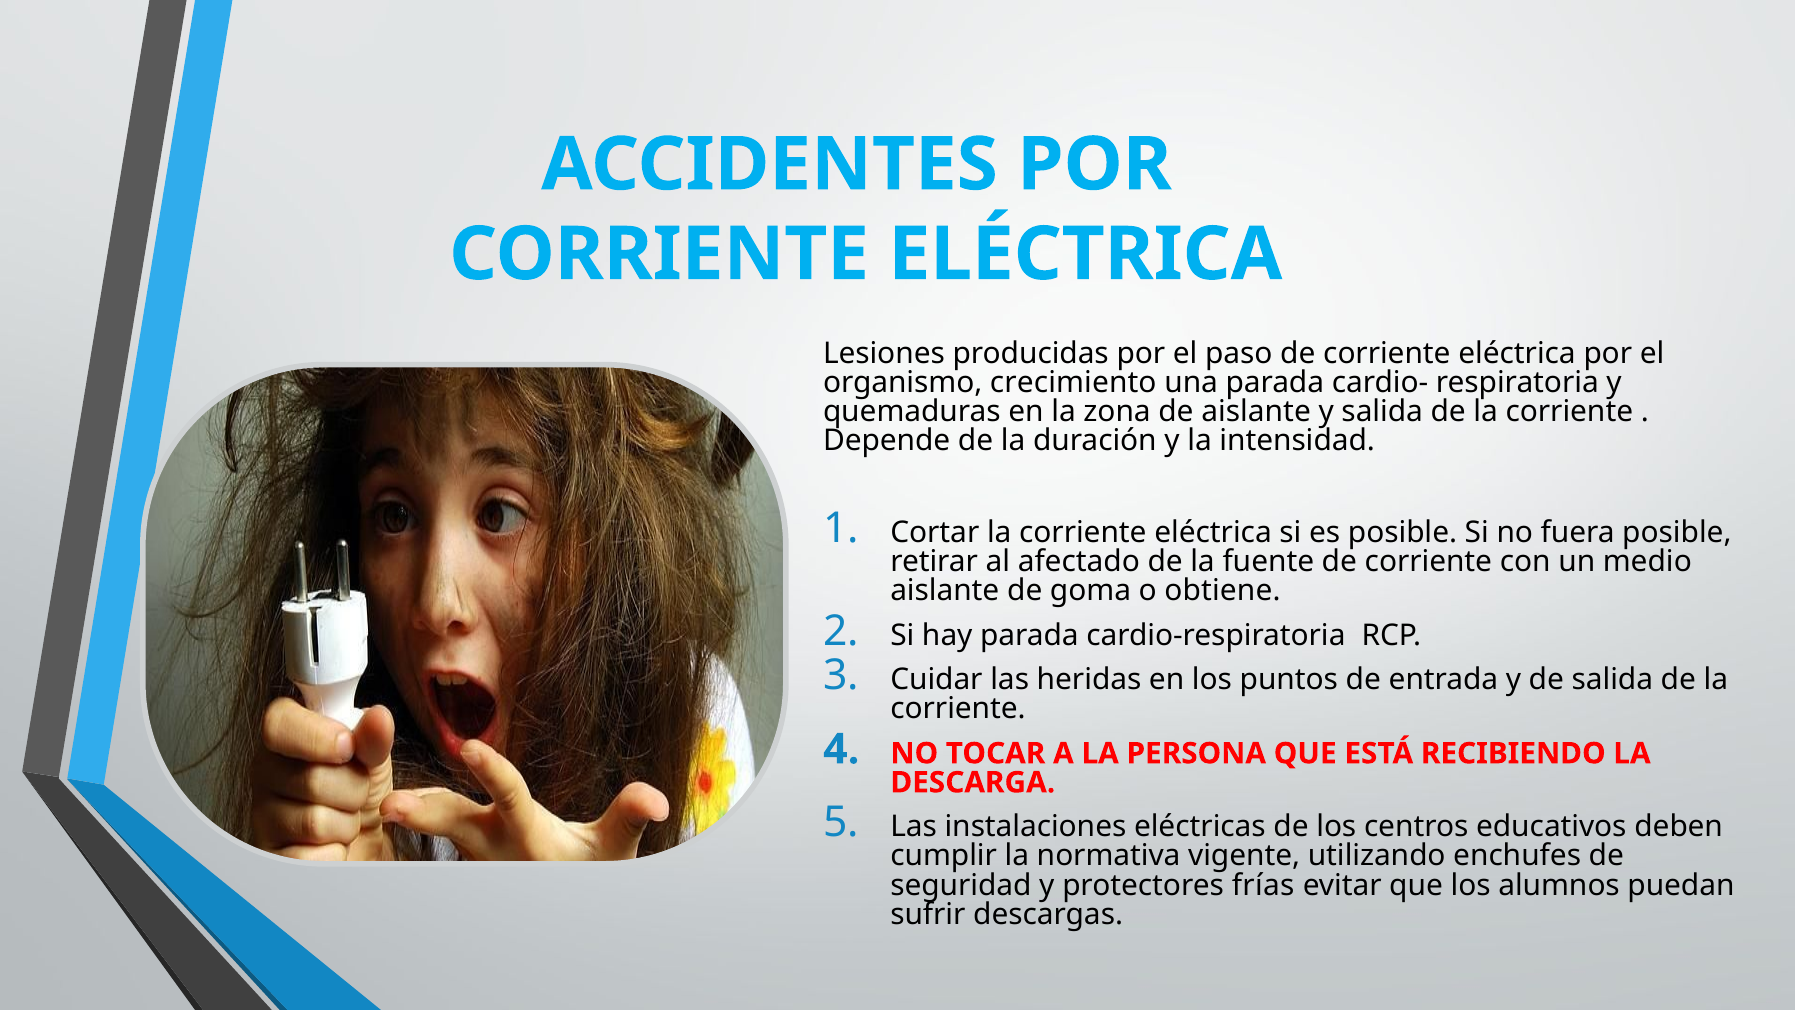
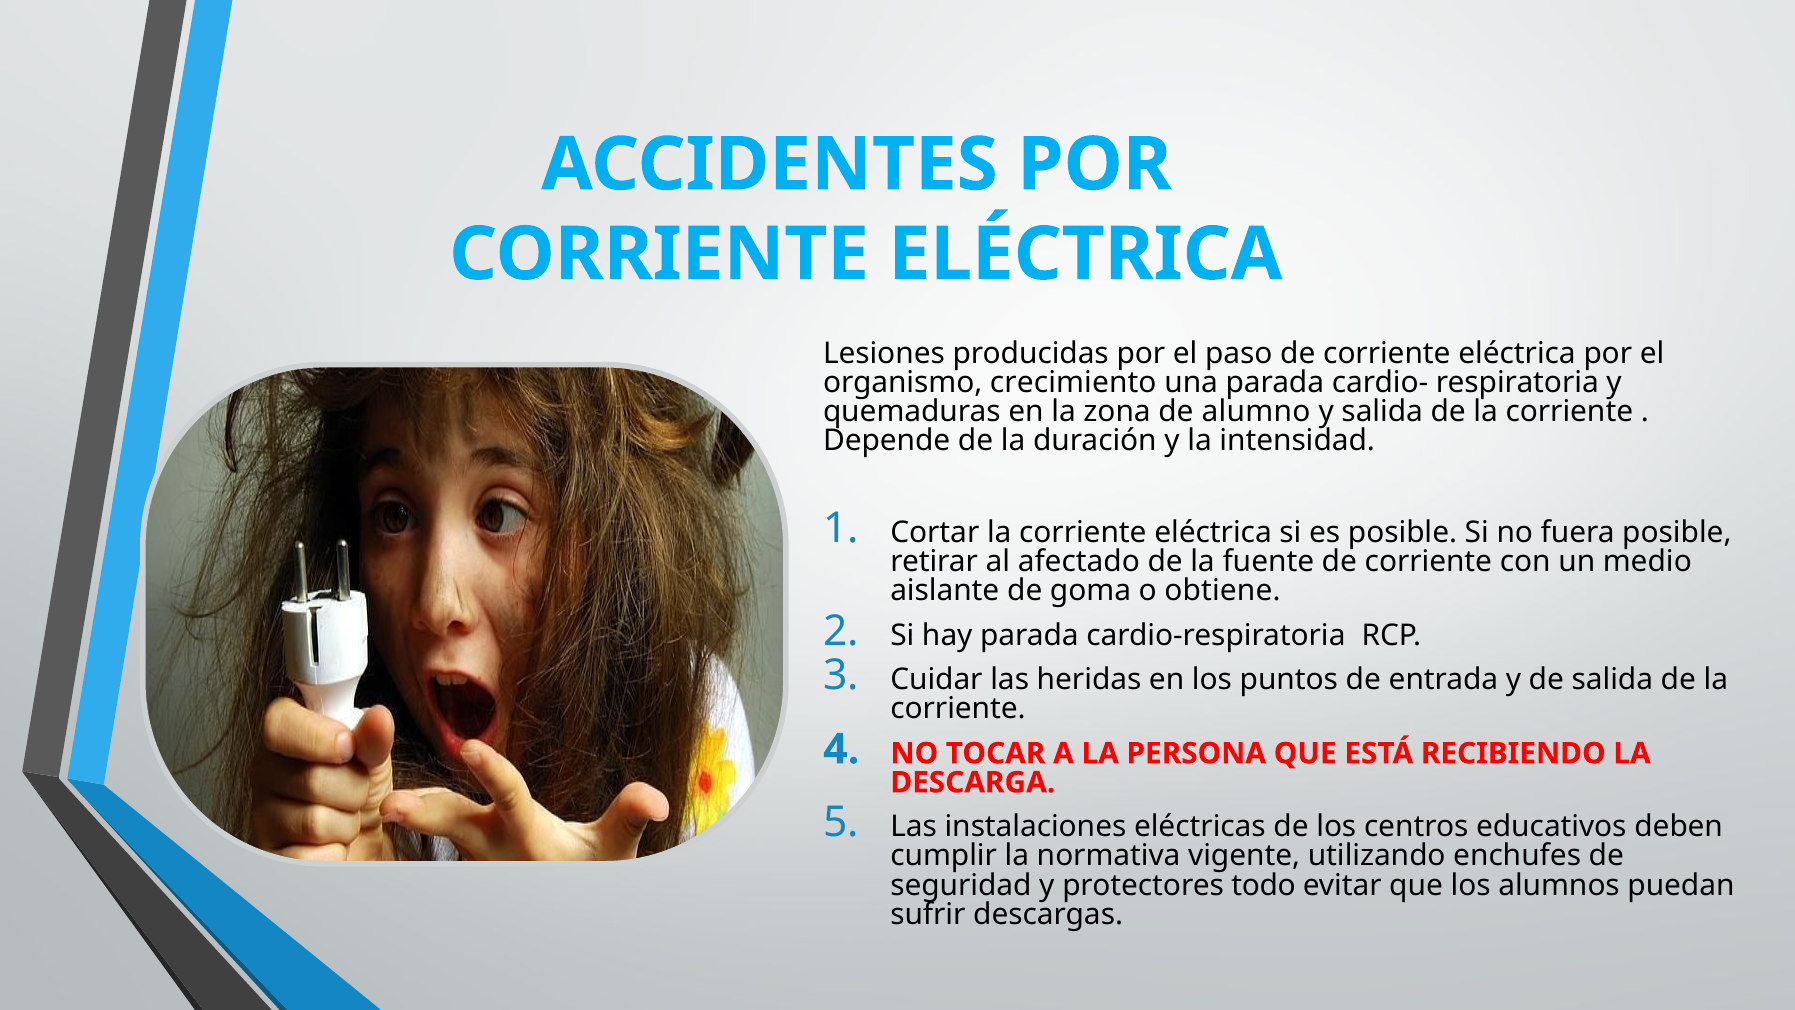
de aislante: aislante -> alumno (1256, 411)
frías: frías -> todo (1263, 885)
